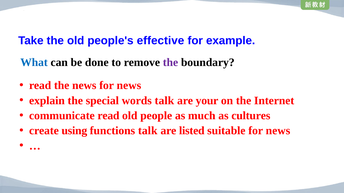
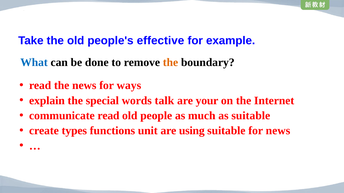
the colour: purple -> orange (170, 62)
news for news: news -> ways (129, 86)
as cultures: cultures -> suitable (251, 116)
using: using -> types (74, 131)
functions talk: talk -> unit (148, 131)
listed: listed -> using (192, 131)
